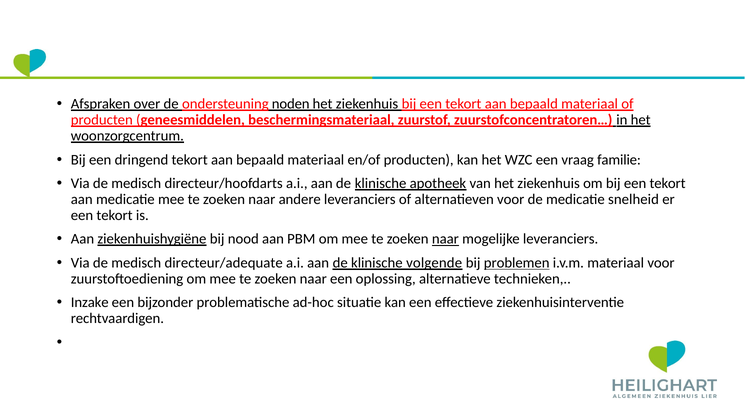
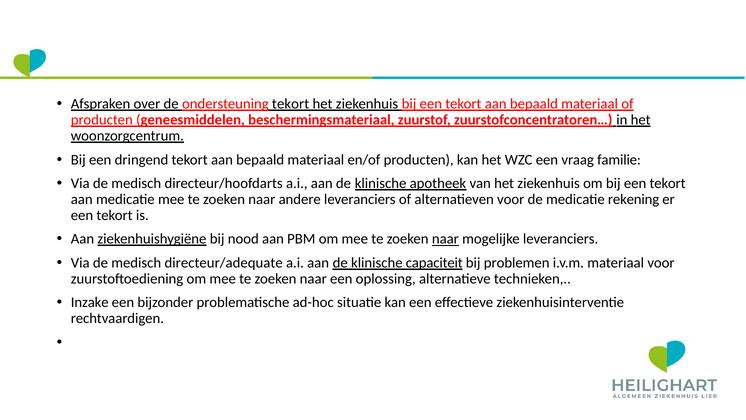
ondersteuning noden: noden -> tekort (291, 104)
snelheid: snelheid -> rekening (634, 199)
volgende: volgende -> capaciteit (434, 263)
problemen underline: present -> none (517, 263)
